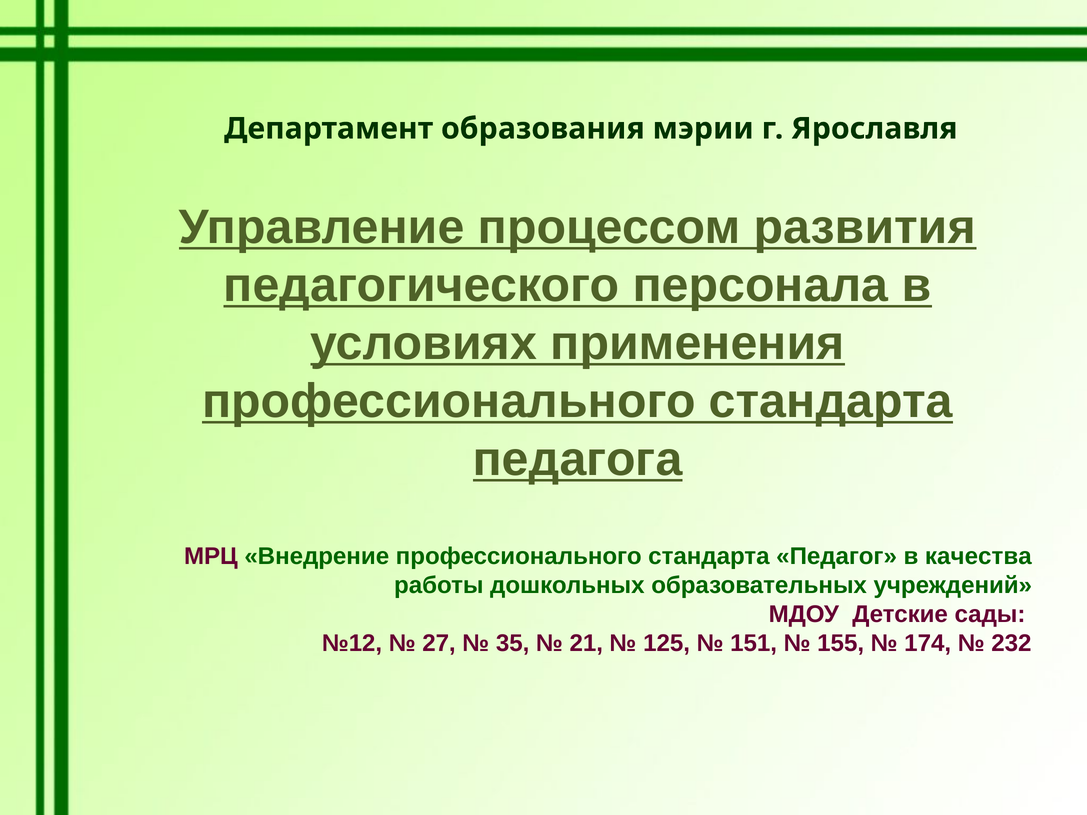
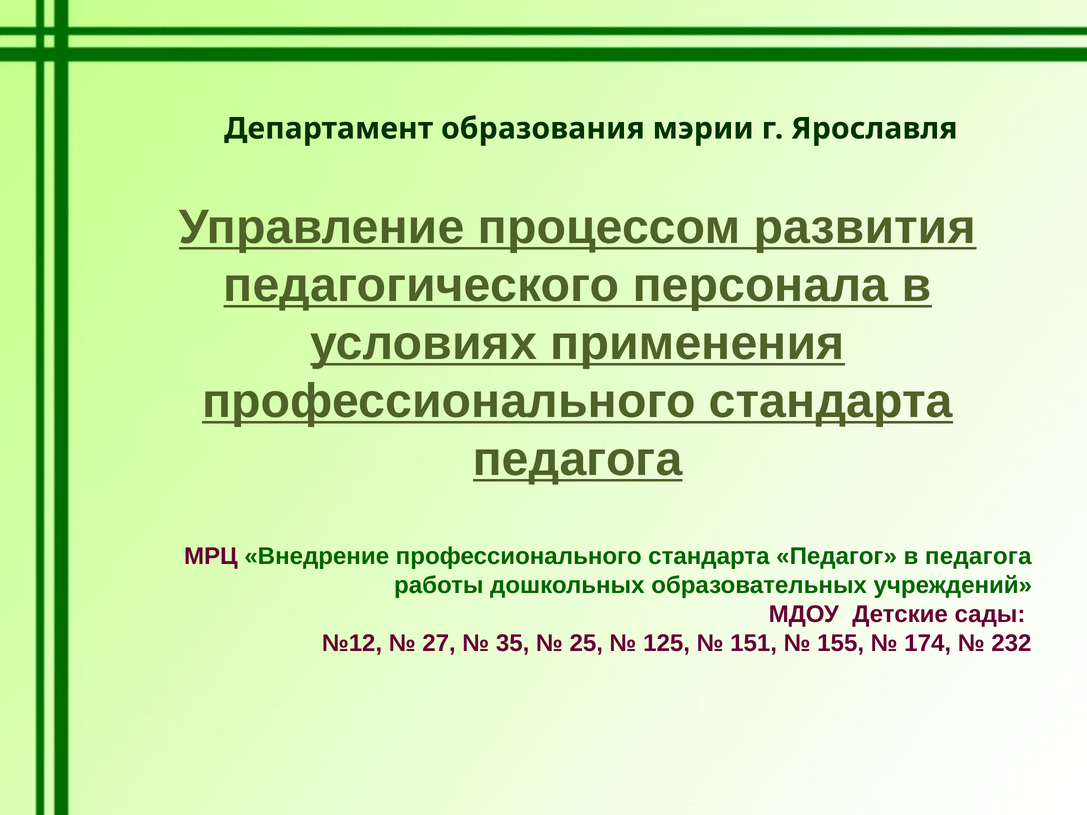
в качества: качества -> педагога (978, 557)
21: 21 -> 25 (586, 643)
